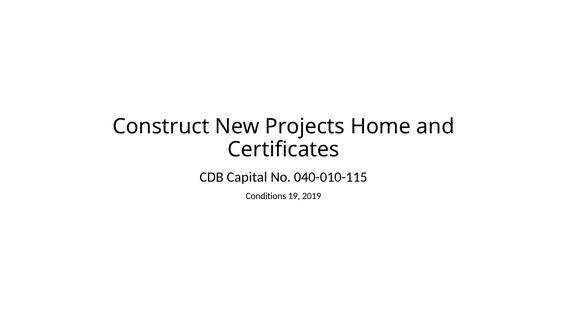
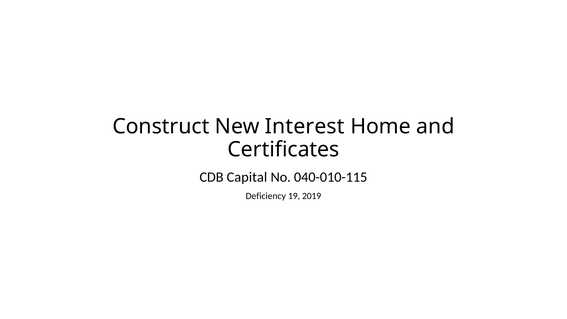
Projects: Projects -> Interest (305, 127)
Conditions: Conditions -> Deficiency (266, 196)
